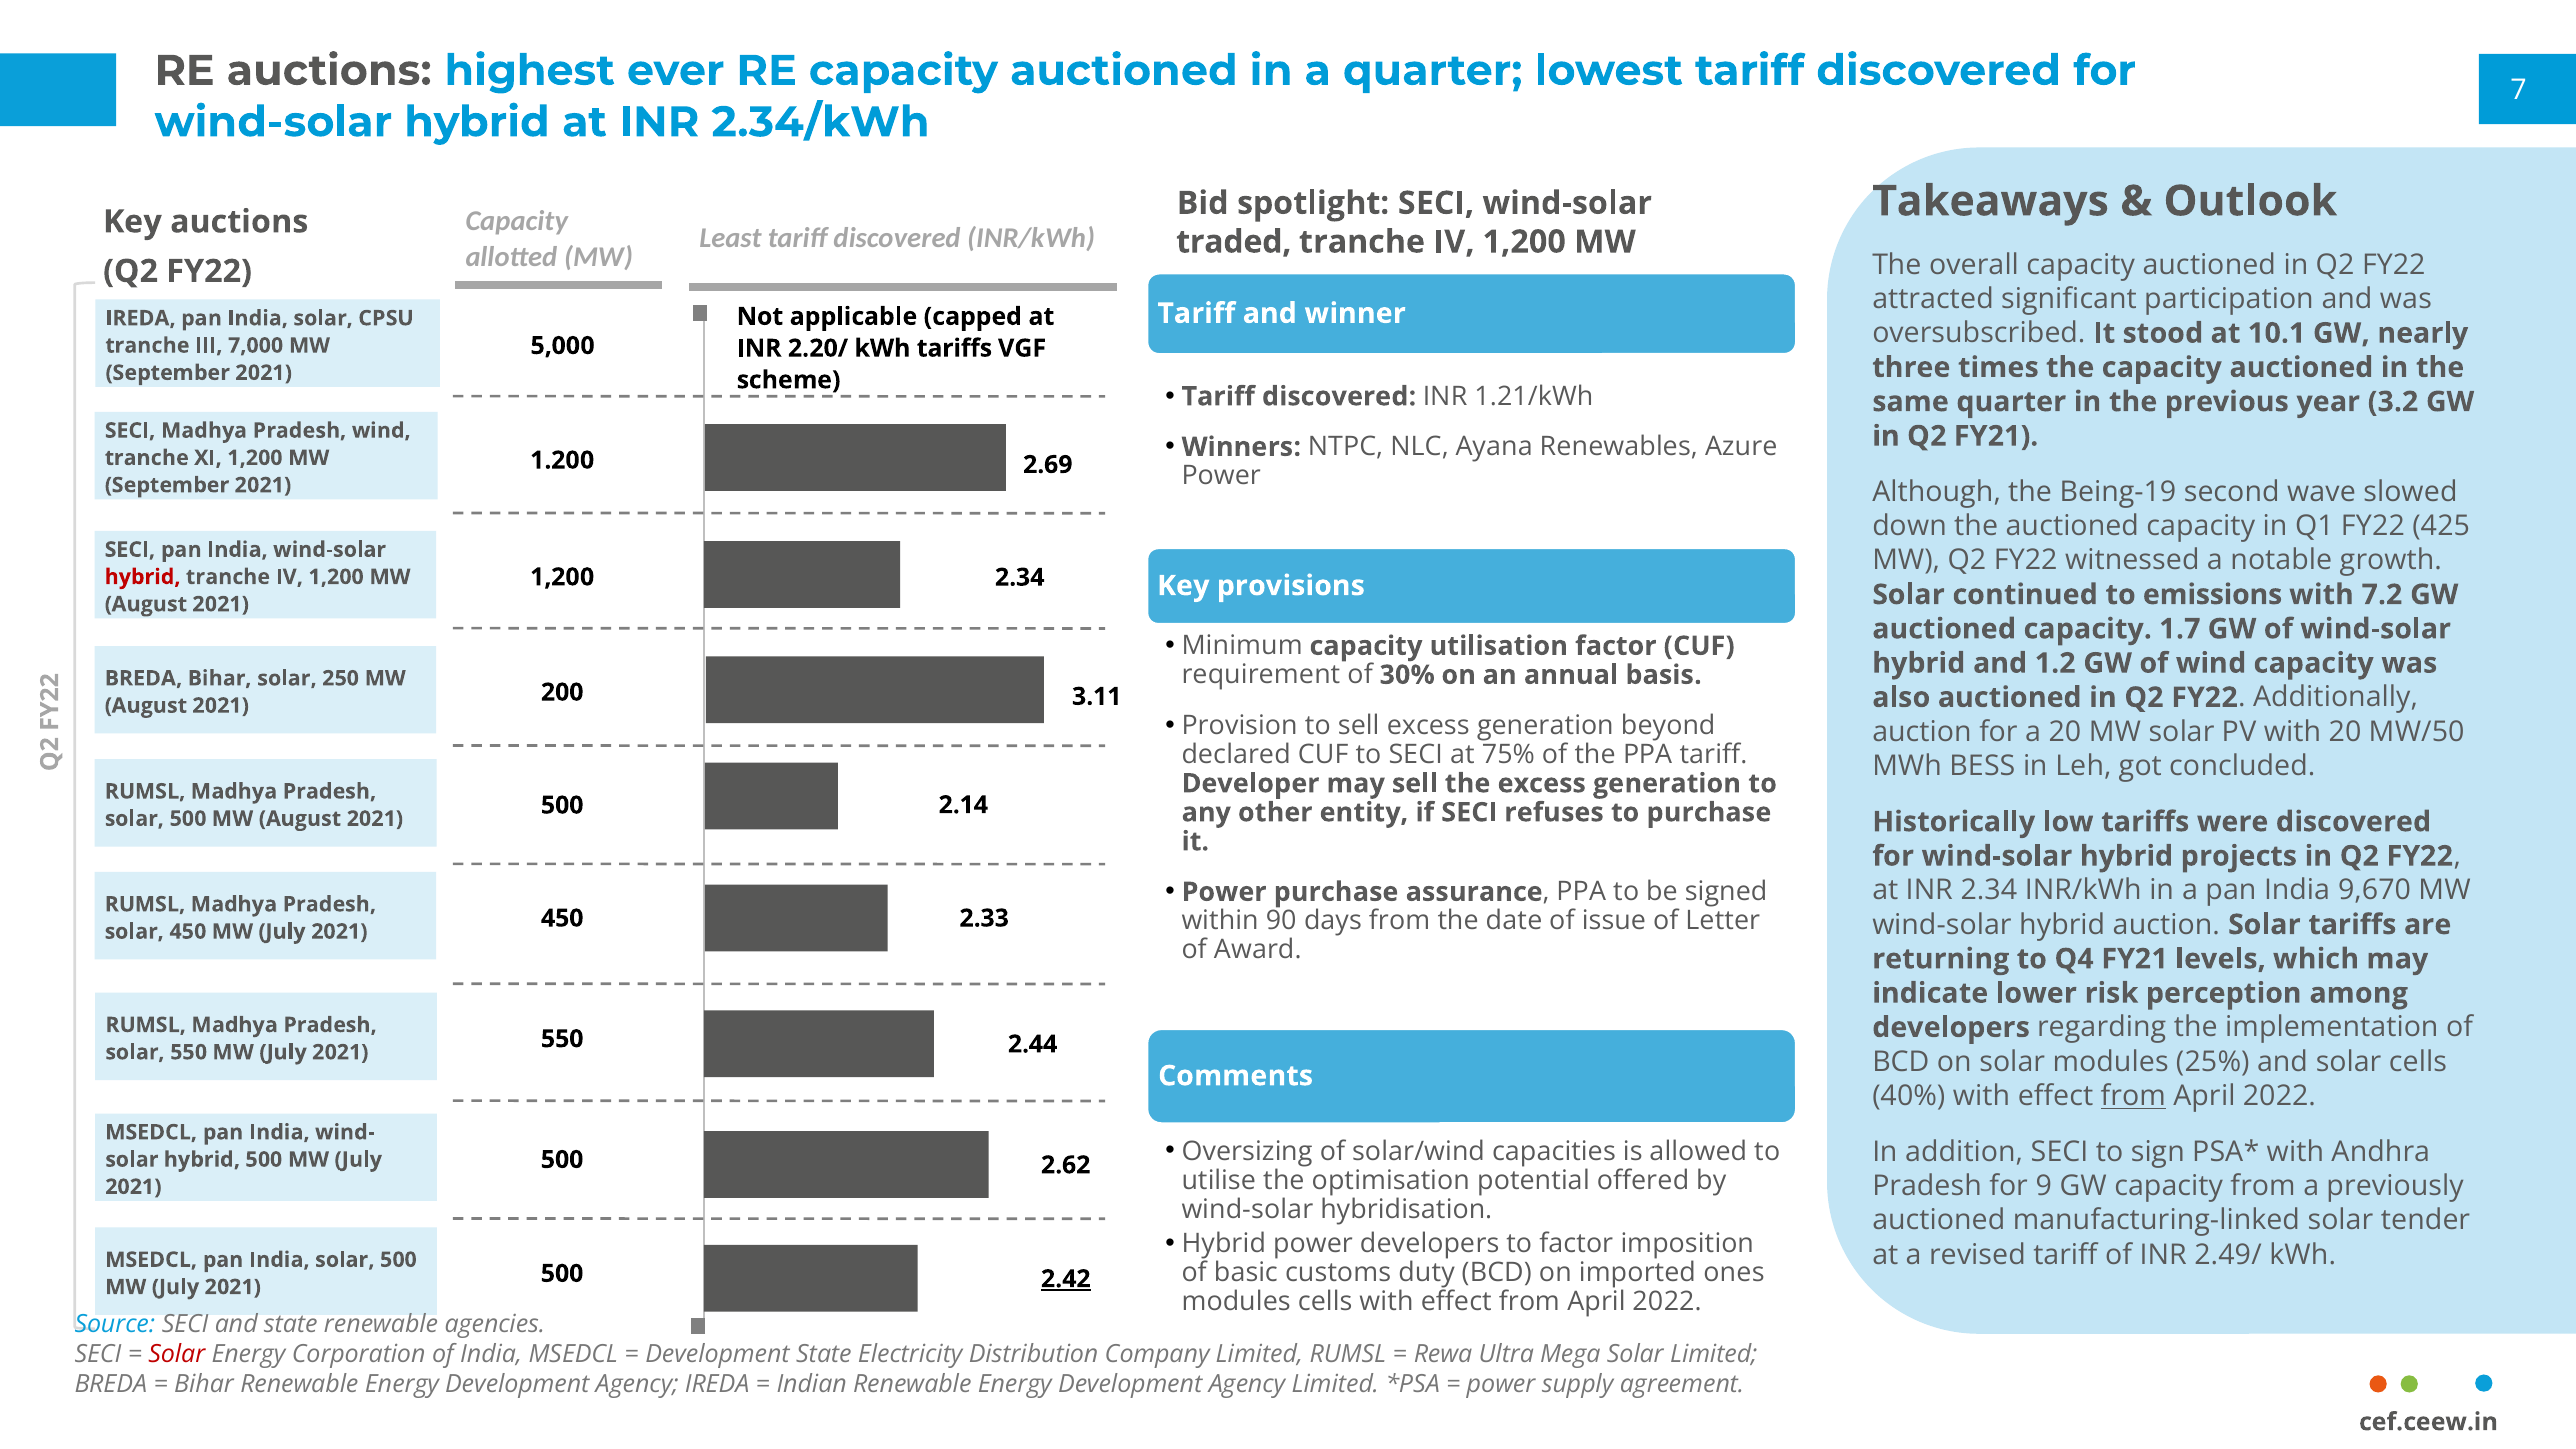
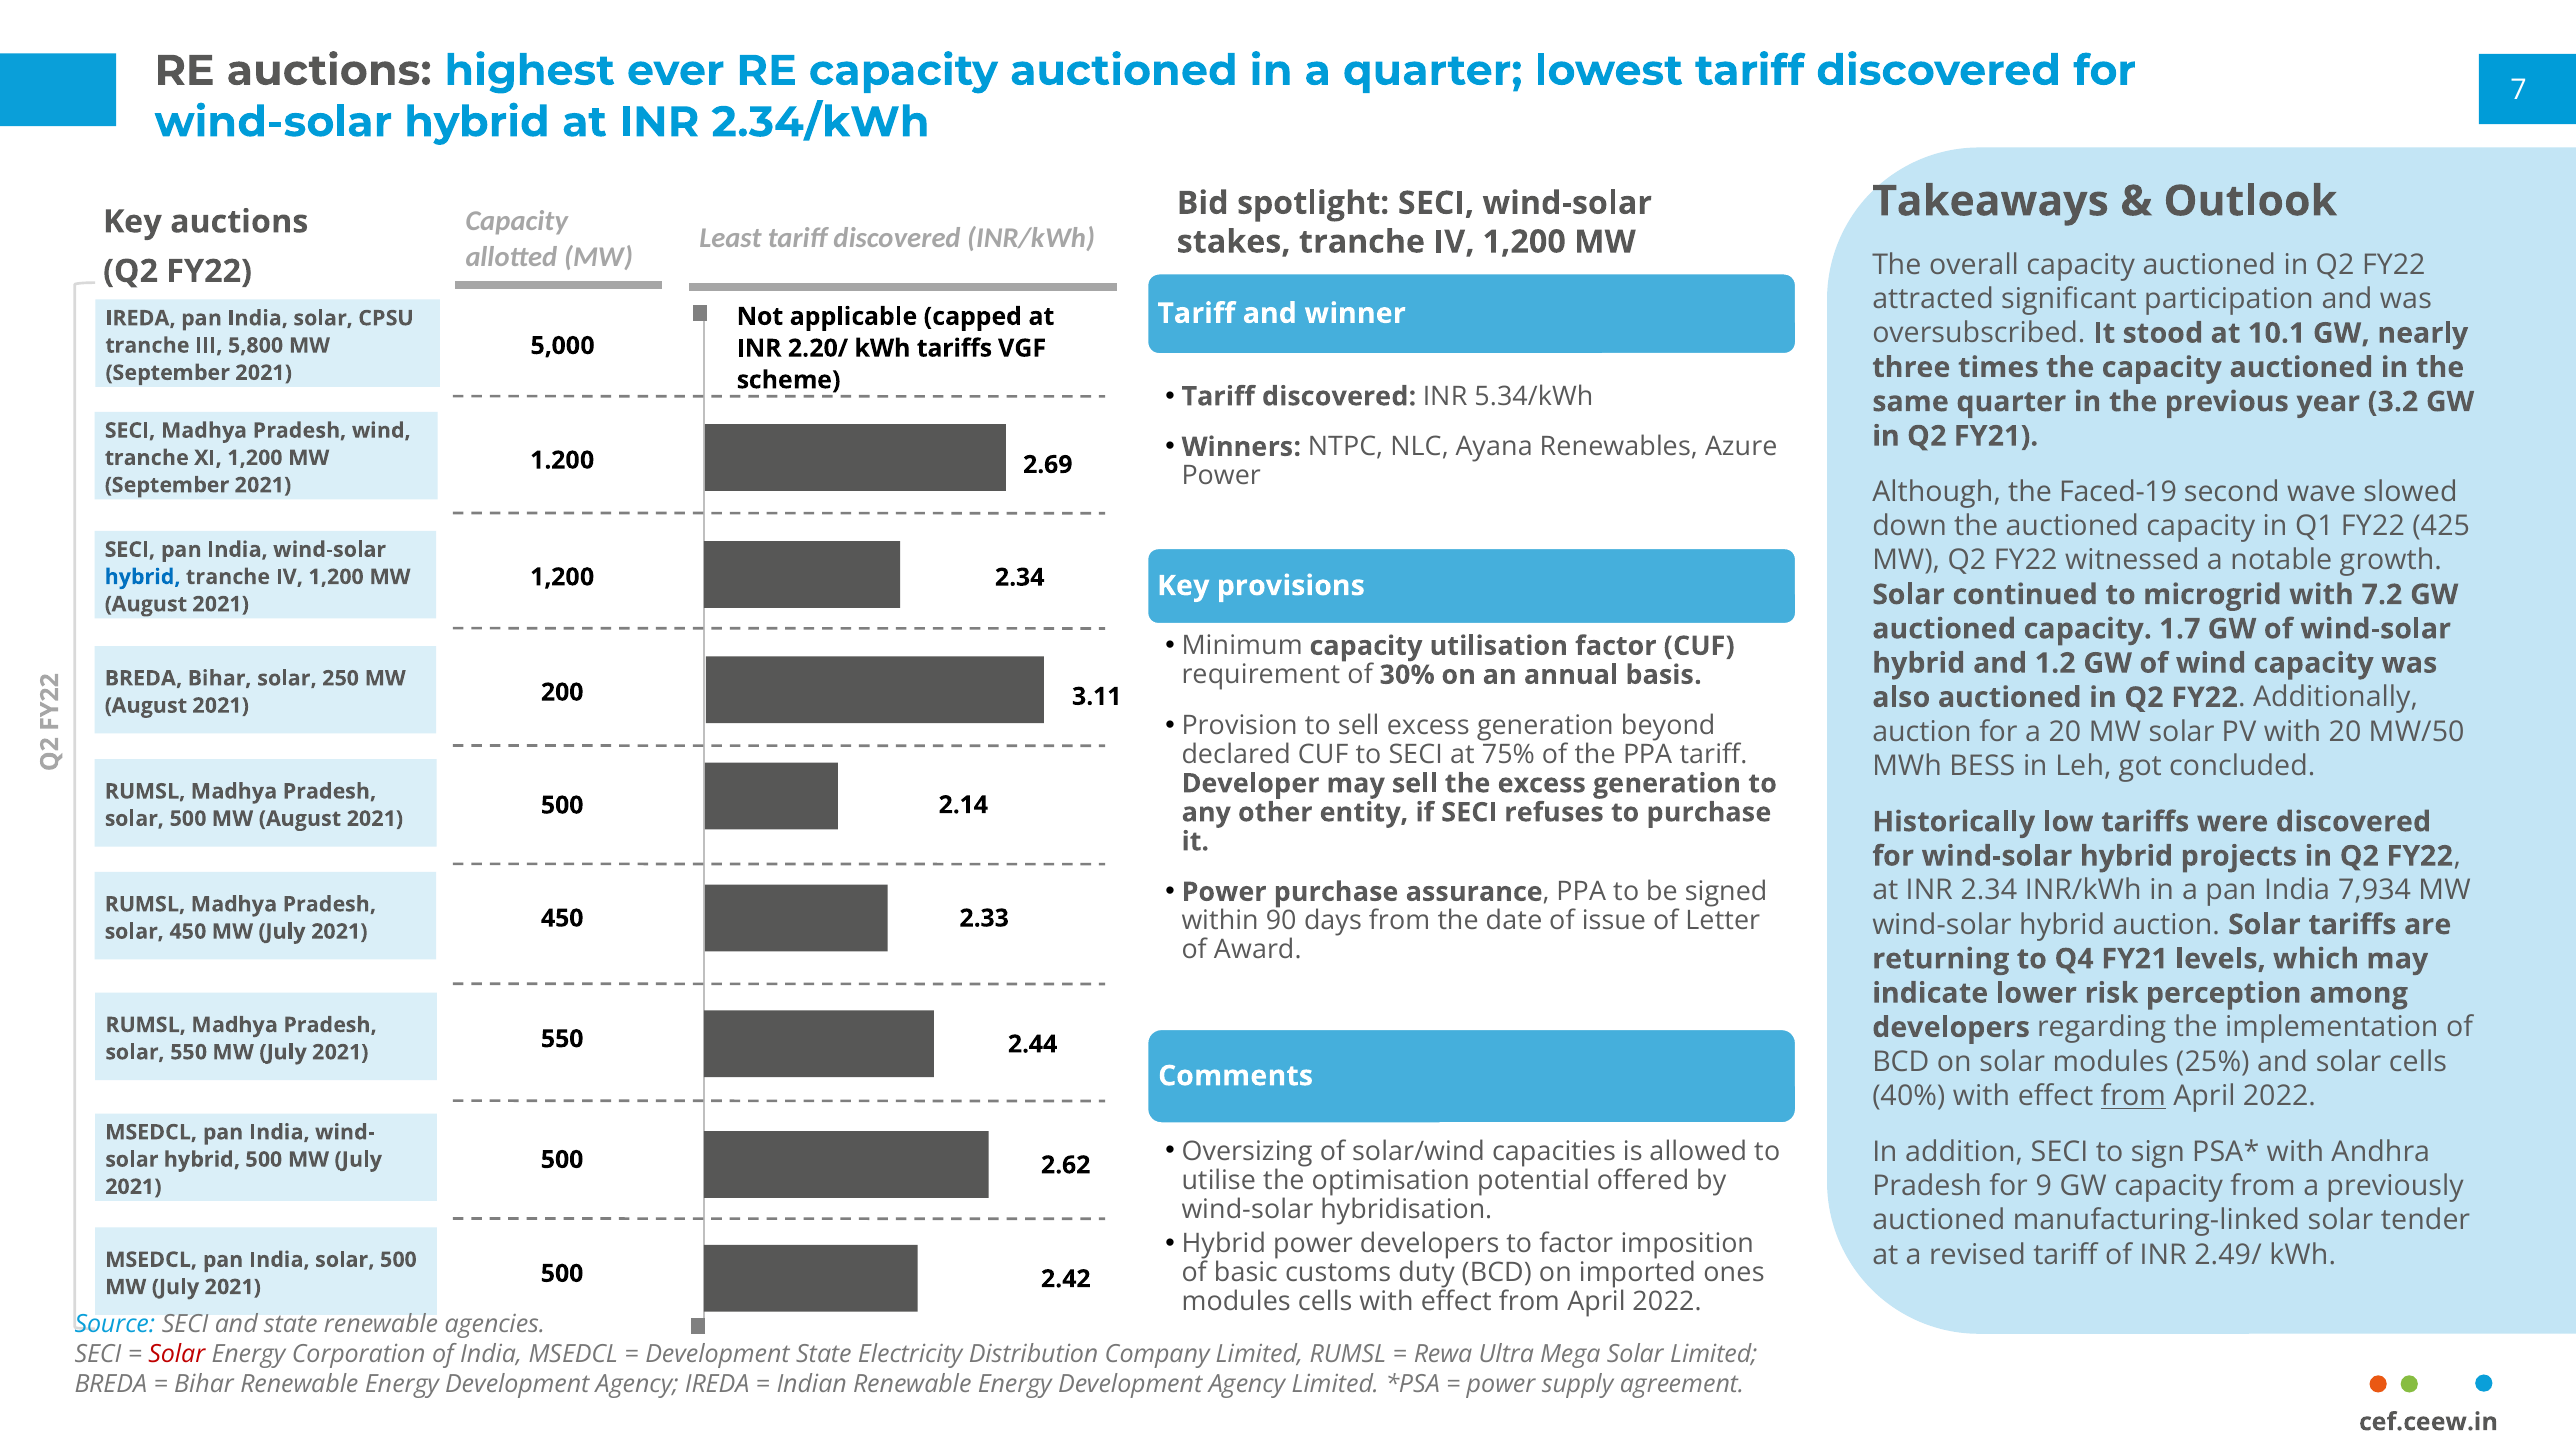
traded: traded -> stakes (1234, 242)
7,000: 7,000 -> 5,800 (256, 346)
1.21/kWh: 1.21/kWh -> 5.34/kWh (1534, 396)
Being-19: Being-19 -> Faced-19 (2118, 492)
hybrid colour: red -> blue (143, 577)
emissions: emissions -> microgrid (2212, 595)
9,670: 9,670 -> 7,934 (2375, 890)
2.42 underline: present -> none (1066, 1279)
